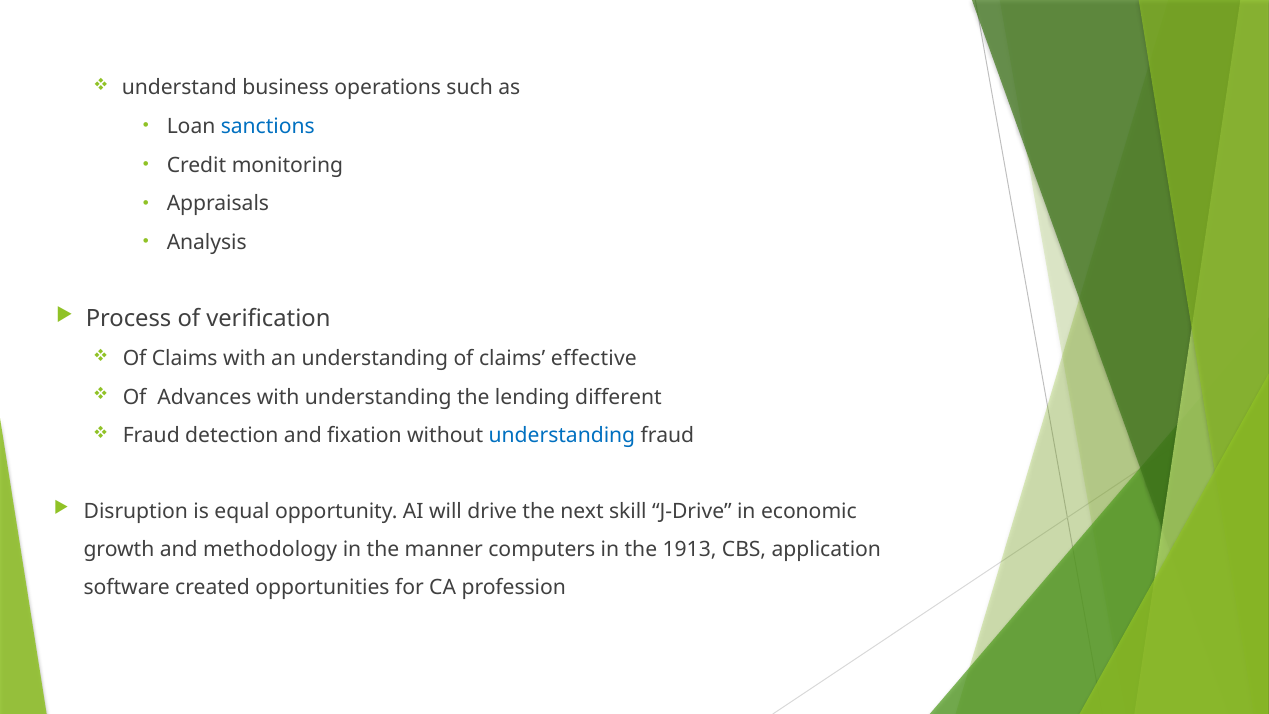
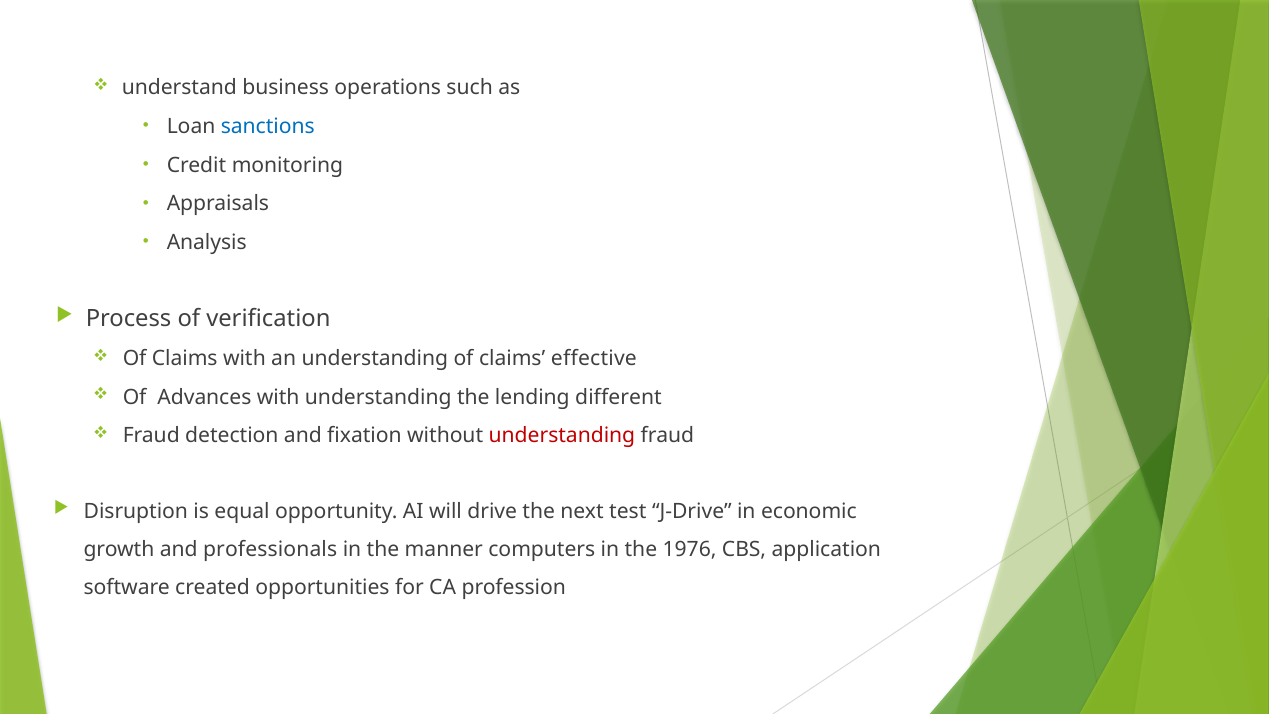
understanding colour: blue -> red (562, 436)
skill: skill -> test (628, 511)
methodology: methodology -> professionals (270, 549)
1913: 1913 -> 1976 (690, 549)
